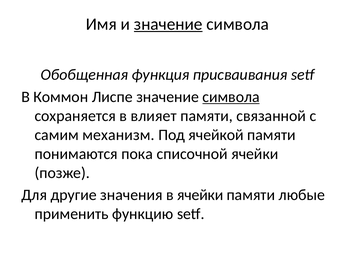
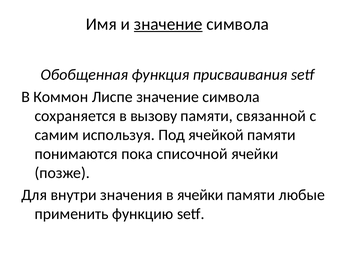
символа underline: present -> none (231, 97)
влияет: влияет -> вызову (154, 116)
механизм: механизм -> используя (119, 134)
другие: другие -> внутри (74, 194)
